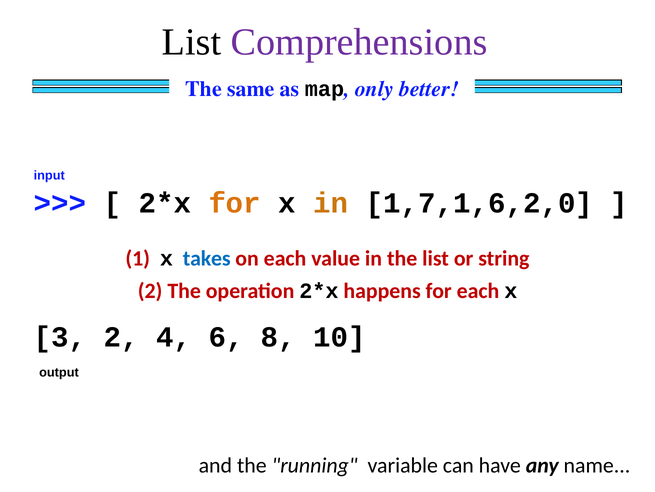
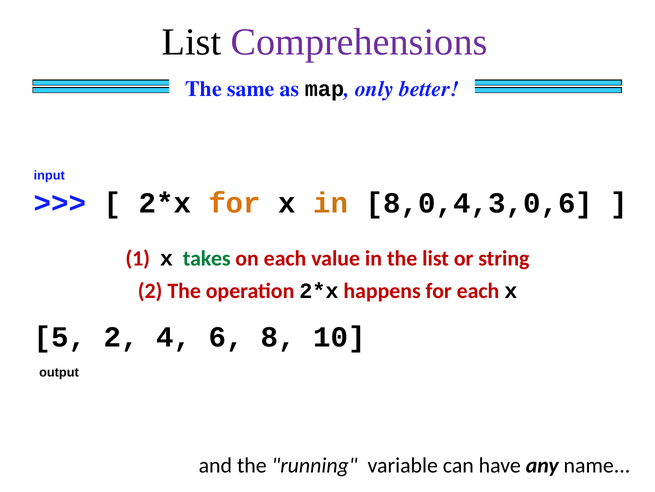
1,7,1,6,2,0: 1,7,1,6,2,0 -> 8,0,4,3,0,6 (479, 203)
takes colour: blue -> green (207, 258)
3: 3 -> 5 (60, 337)
